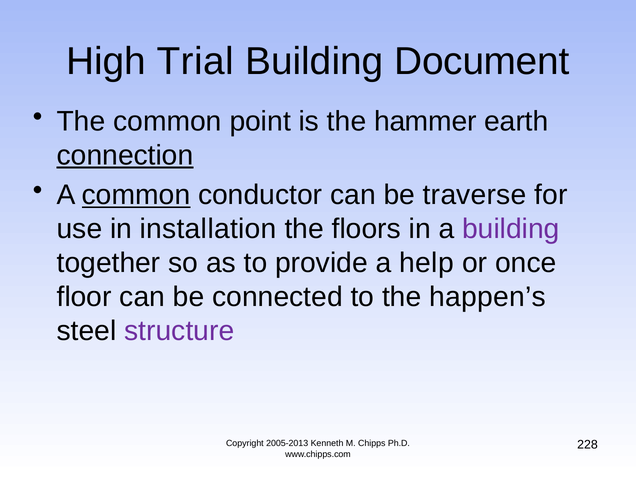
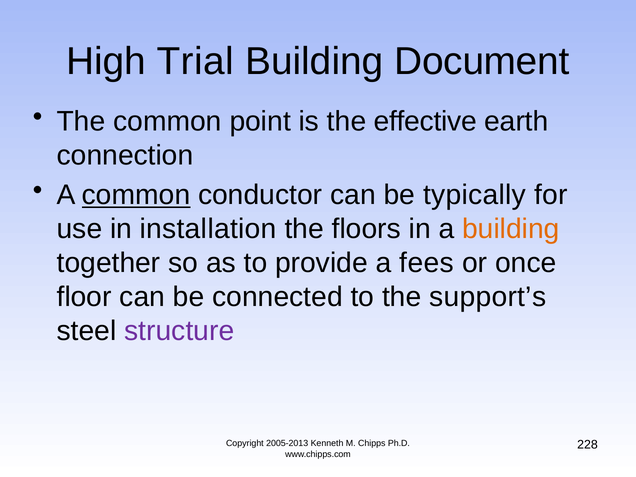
hammer: hammer -> effective (425, 122)
connection underline: present -> none (125, 155)
traverse: traverse -> typically (475, 195)
building colour: purple -> orange (511, 229)
help: help -> fees (427, 263)
happen’s: happen’s -> support’s (488, 297)
